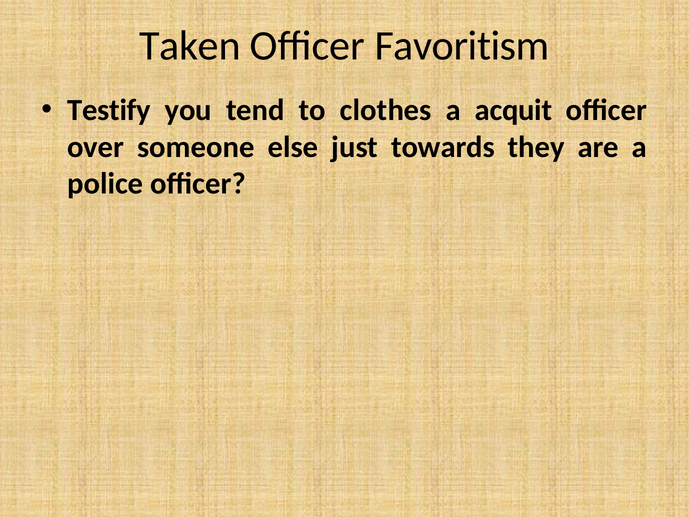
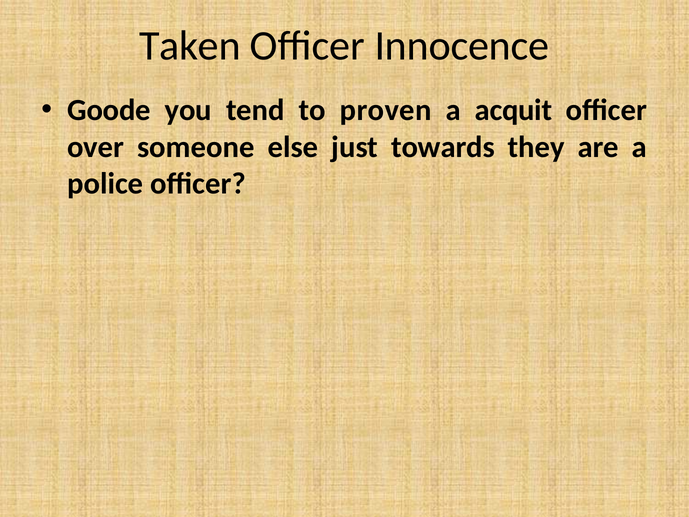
Favoritism: Favoritism -> Innocence (462, 46)
Testify: Testify -> Goode (109, 110)
clothes: clothes -> proven (386, 110)
